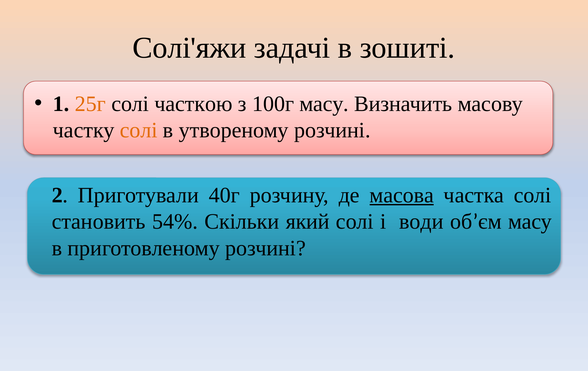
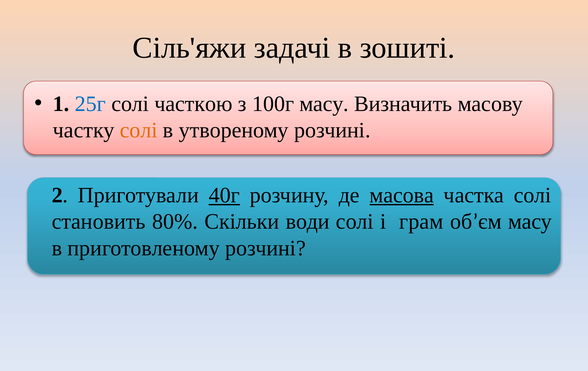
Солі'яжи: Солі'яжи -> Сіль'яжи (189, 48)
25г colour: orange -> blue (90, 104)
40г underline: none -> present (224, 195)
54%: 54% -> 80% (175, 222)
який: який -> води (308, 222)
води: води -> грам (421, 222)
